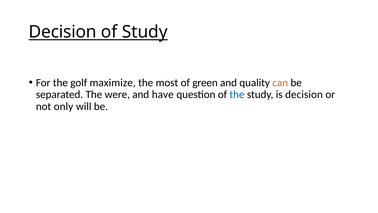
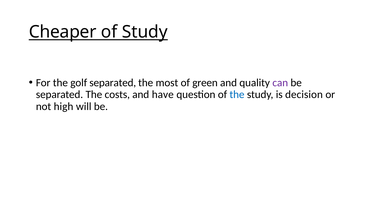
Decision: Decision -> Cheaper (63, 32)
golf maximize: maximize -> separated (113, 83)
can colour: orange -> purple (280, 83)
were: were -> costs (117, 94)
only: only -> high (64, 106)
